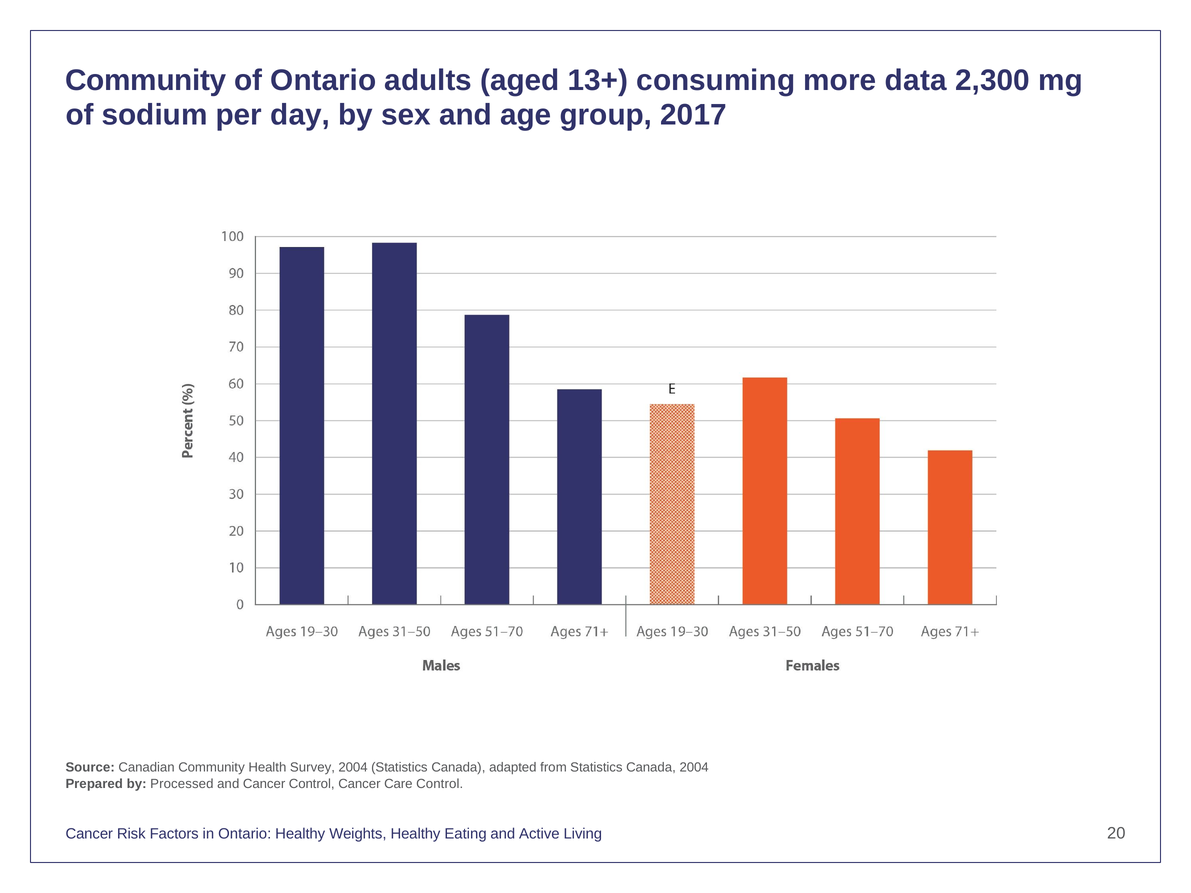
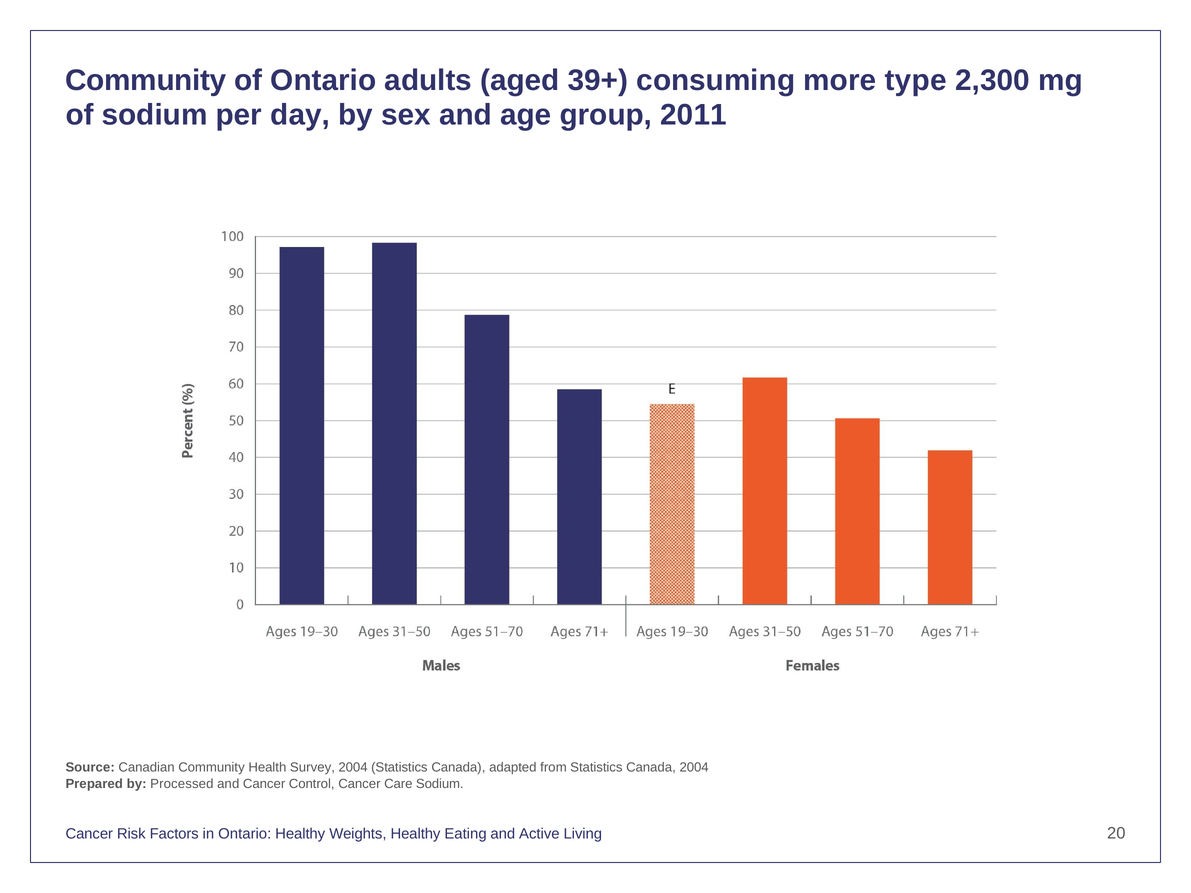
13+: 13+ -> 39+ (598, 80)
data: data -> type (916, 80)
2017: 2017 -> 2011 (694, 115)
Care Control: Control -> Sodium (440, 784)
